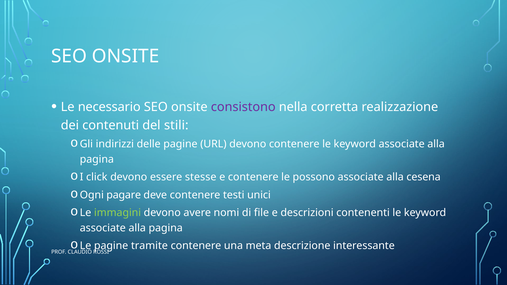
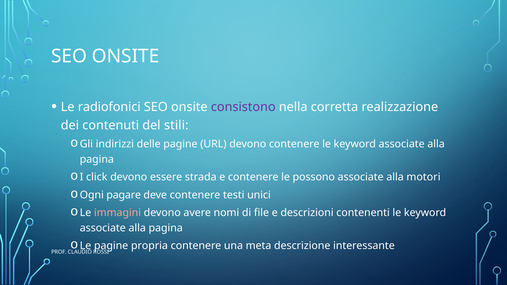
necessario: necessario -> radiofonici (109, 107)
stesse: stesse -> strada (201, 177)
cesena: cesena -> motori (423, 177)
immagini colour: light green -> pink (118, 213)
tramite: tramite -> propria (149, 246)
